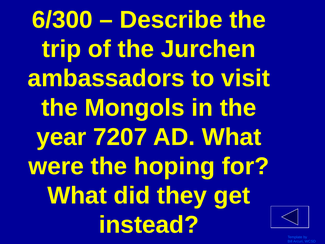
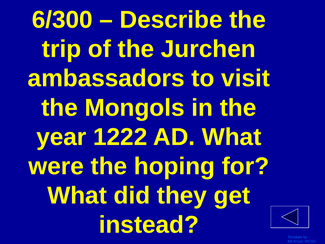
7207: 7207 -> 1222 (120, 137)
